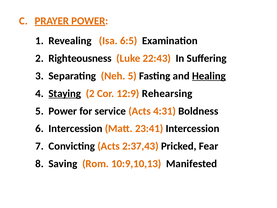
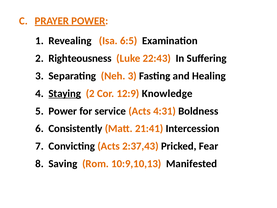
Neh 5: 5 -> 3 (132, 76)
Healing underline: present -> none (209, 76)
Rehearsing: Rehearsing -> Knowledge (167, 93)
6 Intercession: Intercession -> Consistently (75, 128)
23:41: 23:41 -> 21:41 (149, 128)
